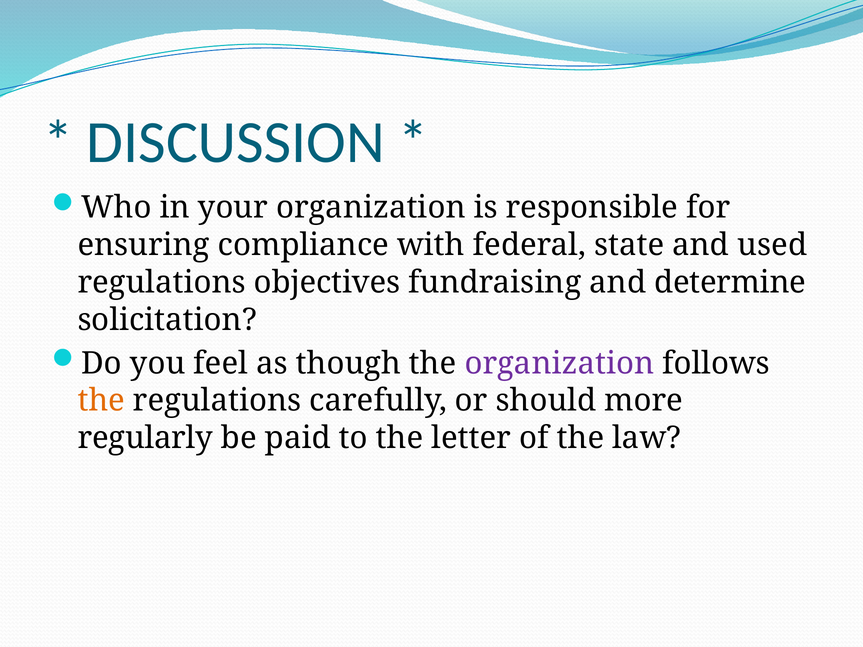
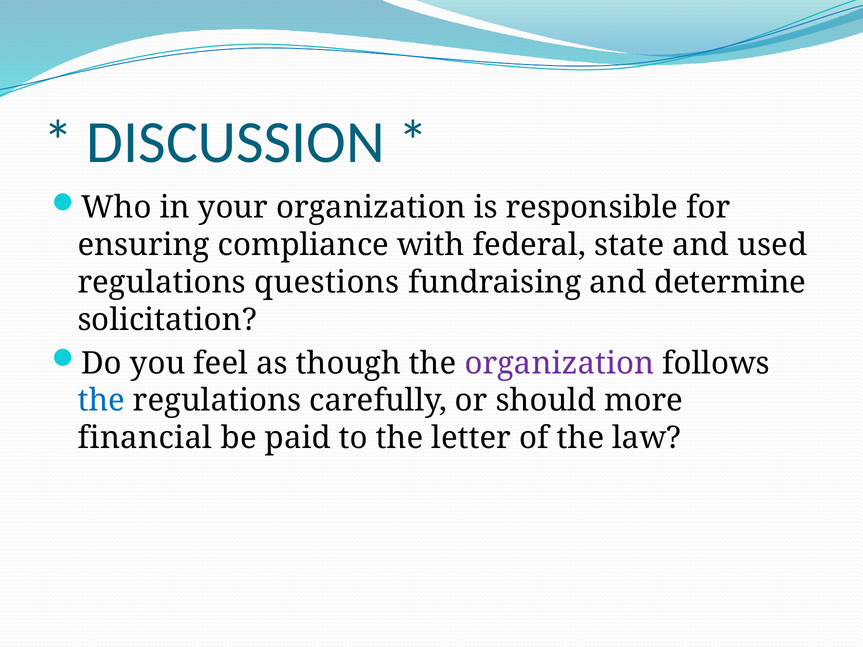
objectives: objectives -> questions (327, 283)
the colour: orange -> blue (101, 401)
regularly: regularly -> financial (145, 438)
